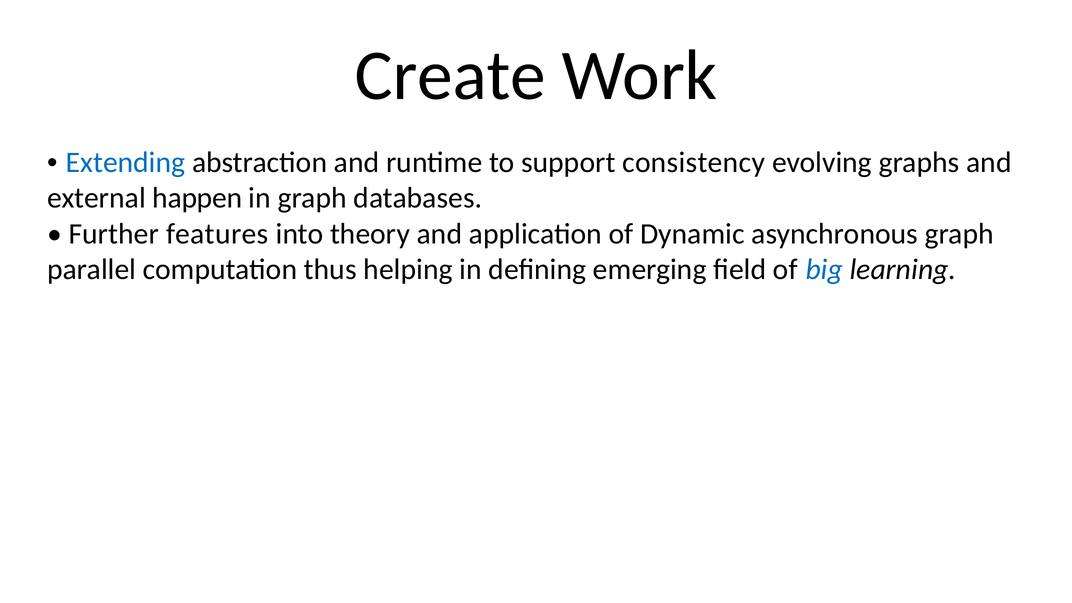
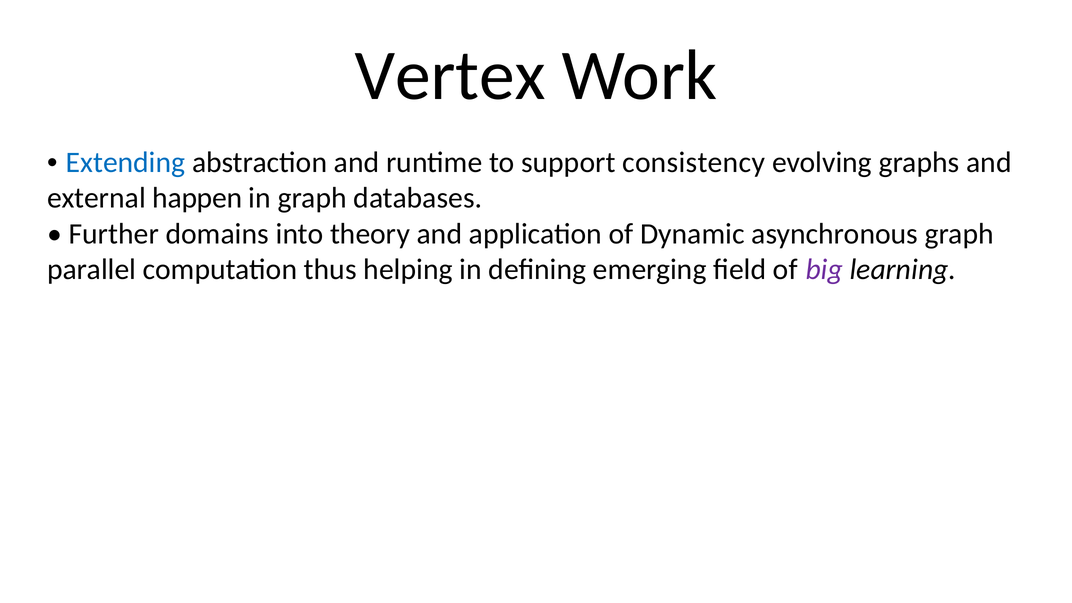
Create: Create -> Vertex (450, 76)
features: features -> domains (217, 234)
big colour: blue -> purple (824, 269)
